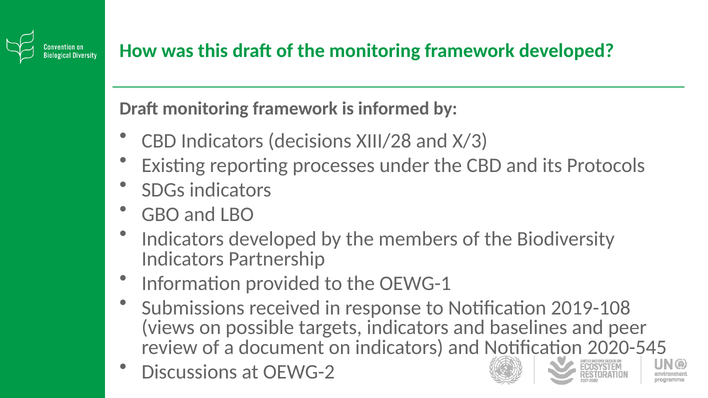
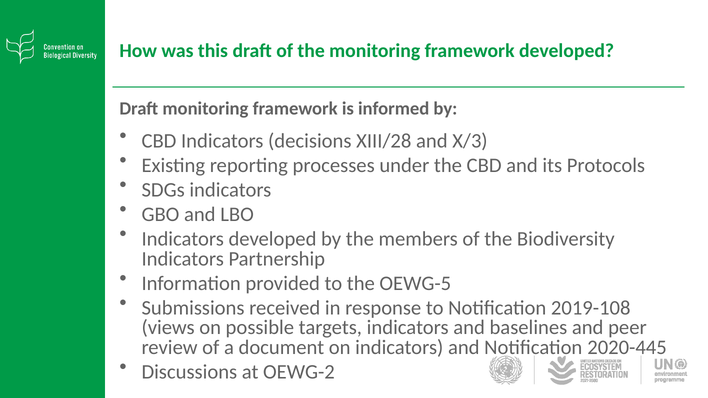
OEWG-1: OEWG-1 -> OEWG-5 (415, 283)
2020-545: 2020-545 -> 2020-445 (627, 348)
